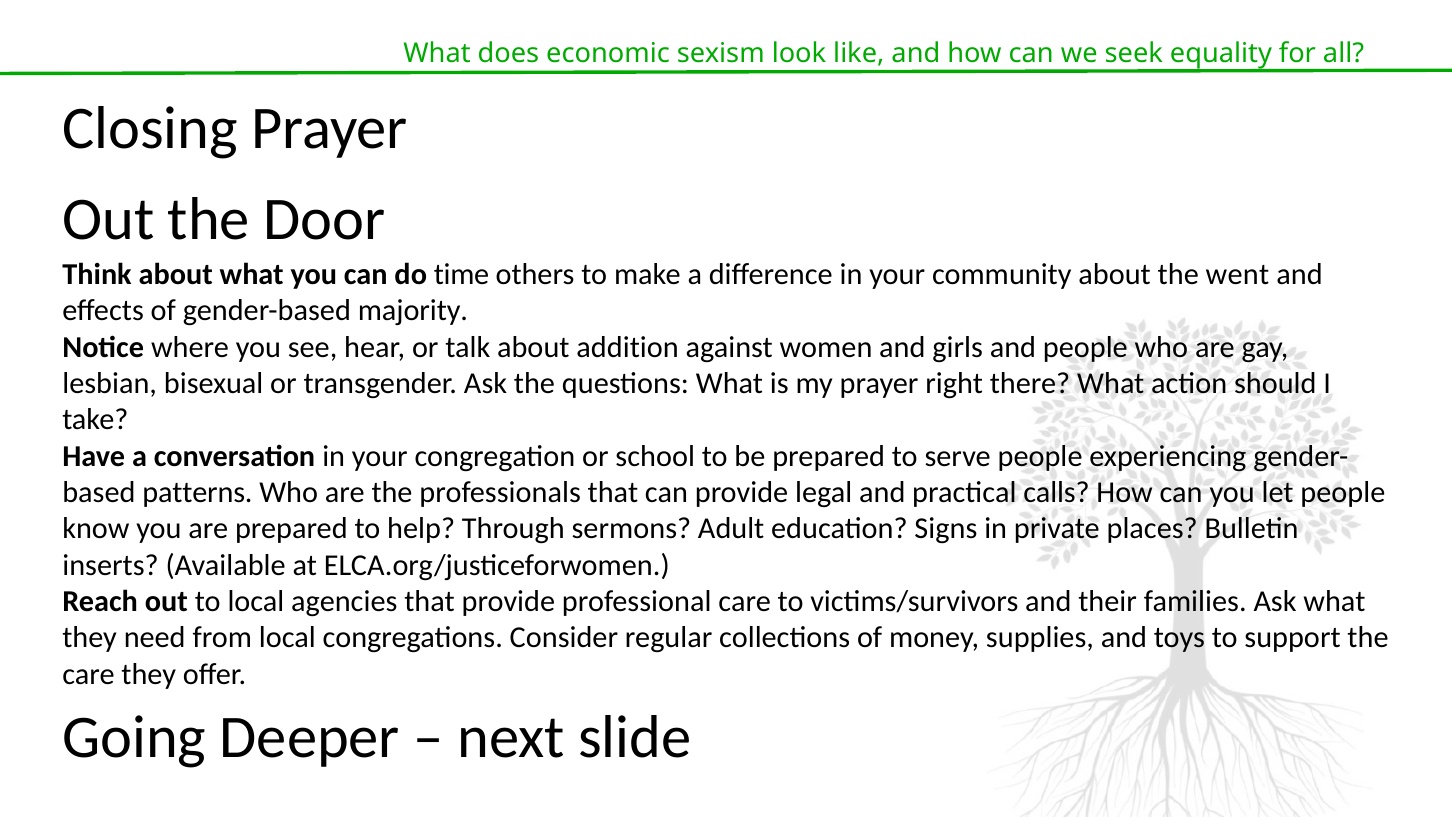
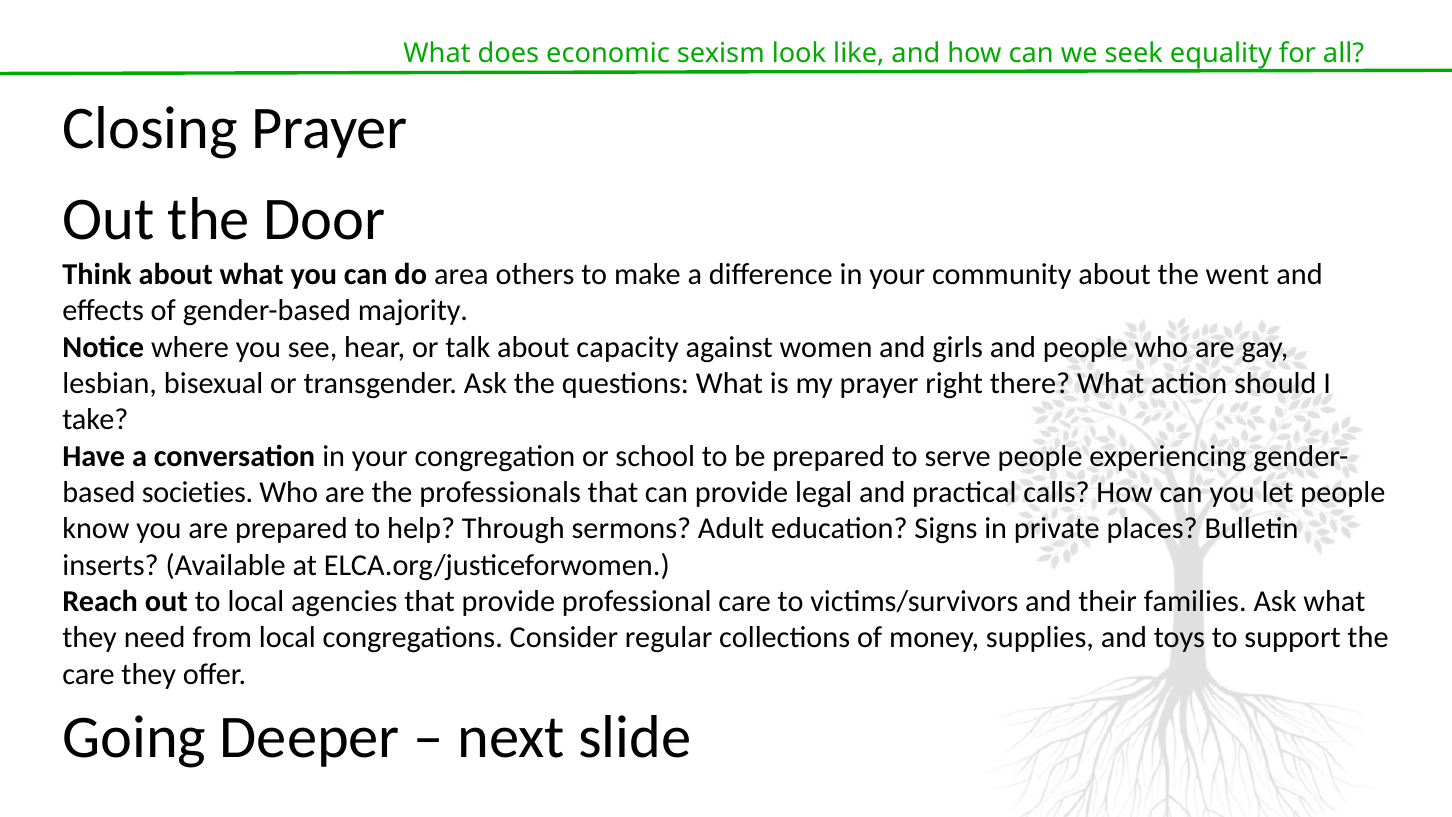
time: time -> area (461, 274)
addition: addition -> capacity (628, 347)
patterns: patterns -> societies (198, 492)
